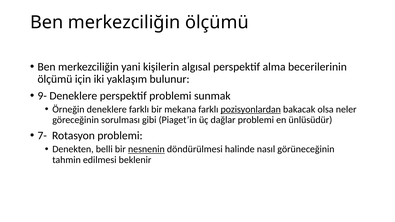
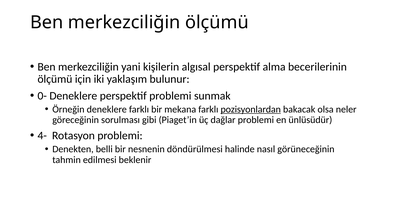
9-: 9- -> 0- (42, 96)
7-: 7- -> 4- (42, 136)
nesnenin underline: present -> none (146, 149)
